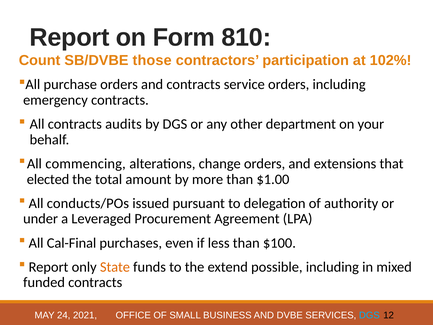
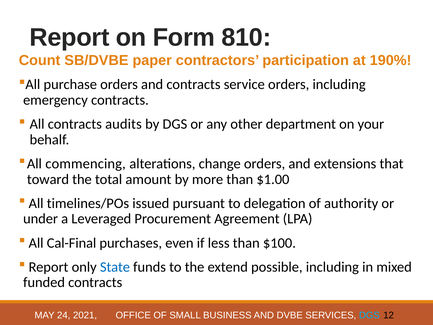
those: those -> paper (152, 60)
102%: 102% -> 190% (391, 60)
elected: elected -> toward (48, 179)
conducts/POs: conducts/POs -> timelines/POs (88, 203)
State colour: orange -> blue (115, 267)
